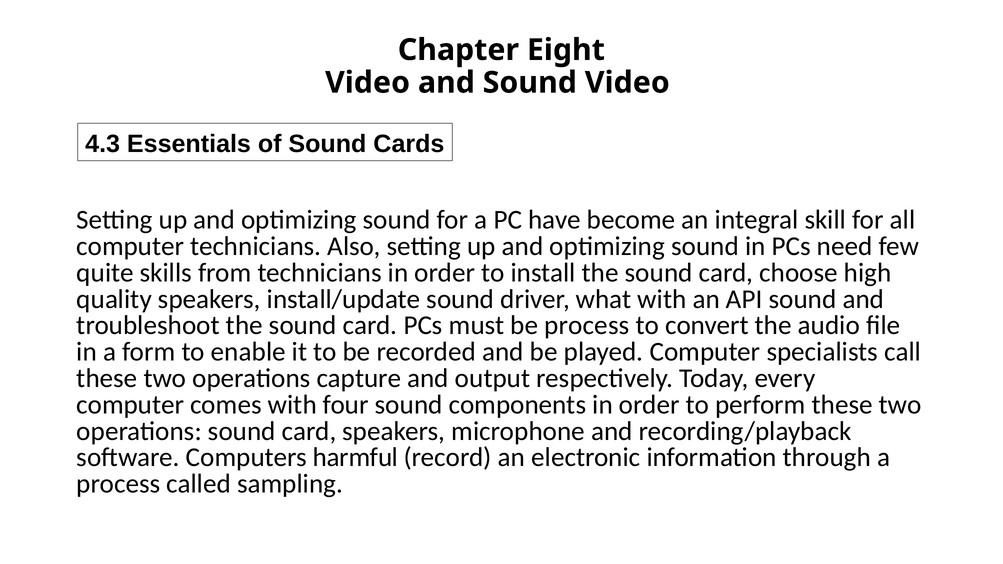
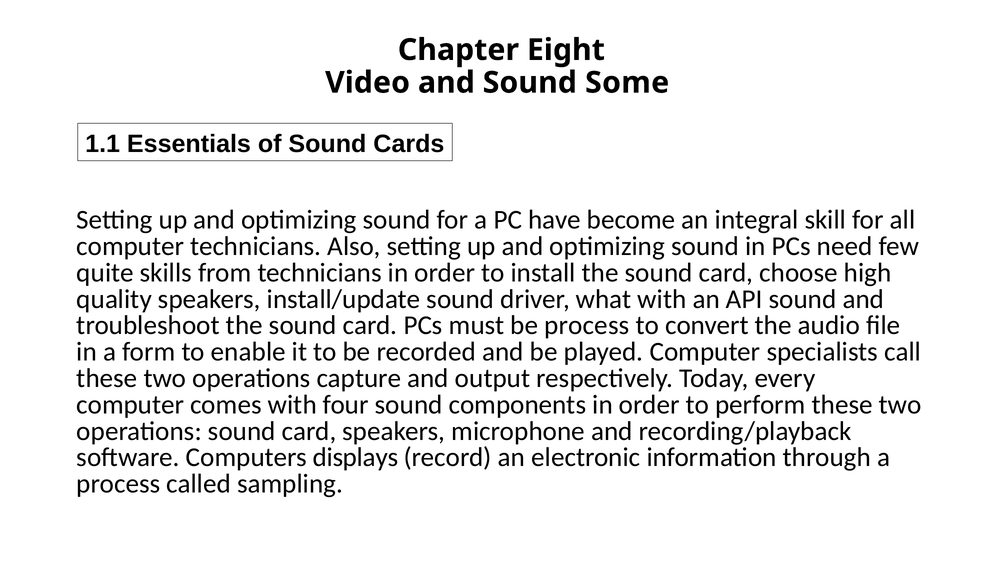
Sound Video: Video -> Some (627, 83)
4.3: 4.3 -> 1.1 (103, 144)
harmful: harmful -> displays (355, 458)
